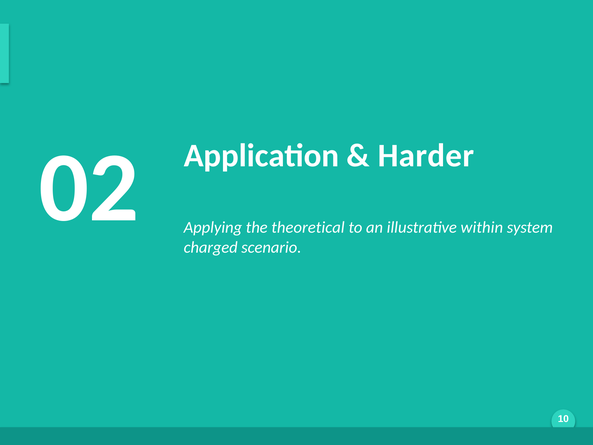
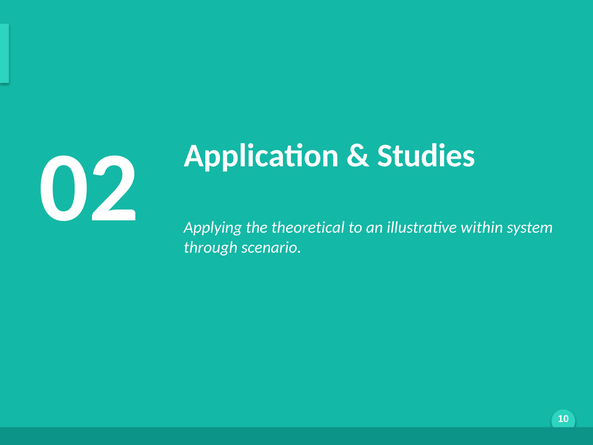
Harder: Harder -> Studies (426, 155)
charged: charged -> through (211, 247)
